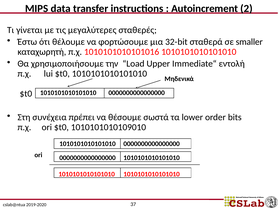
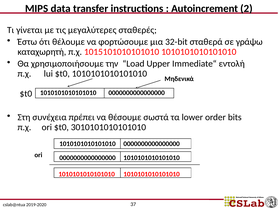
smaller: smaller -> γράψω (249, 42)
1010101010101016: 1010101010101016 -> 1015101010101010 (122, 52)
1010101010109010: 1010101010109010 -> 3010101010101010 (108, 128)
